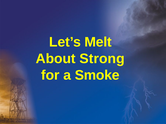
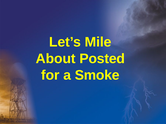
Melt: Melt -> Mile (98, 42)
Strong: Strong -> Posted (102, 59)
